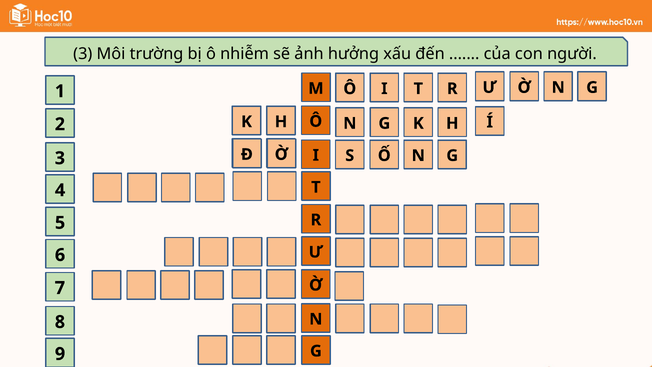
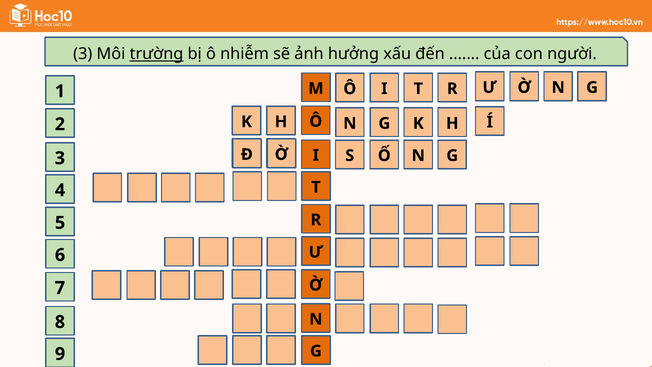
trường underline: none -> present (156, 54)
